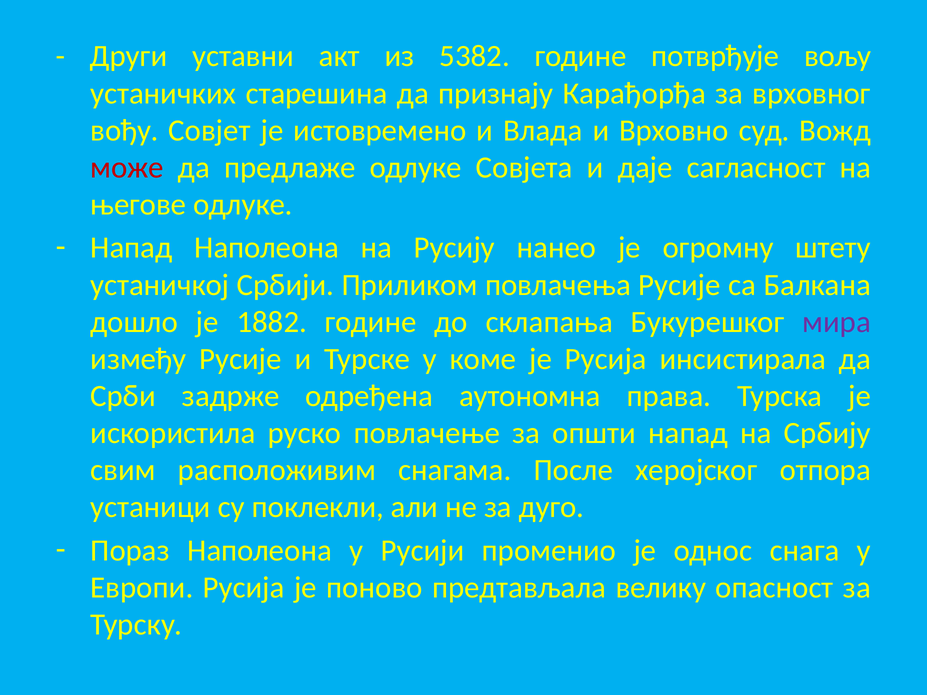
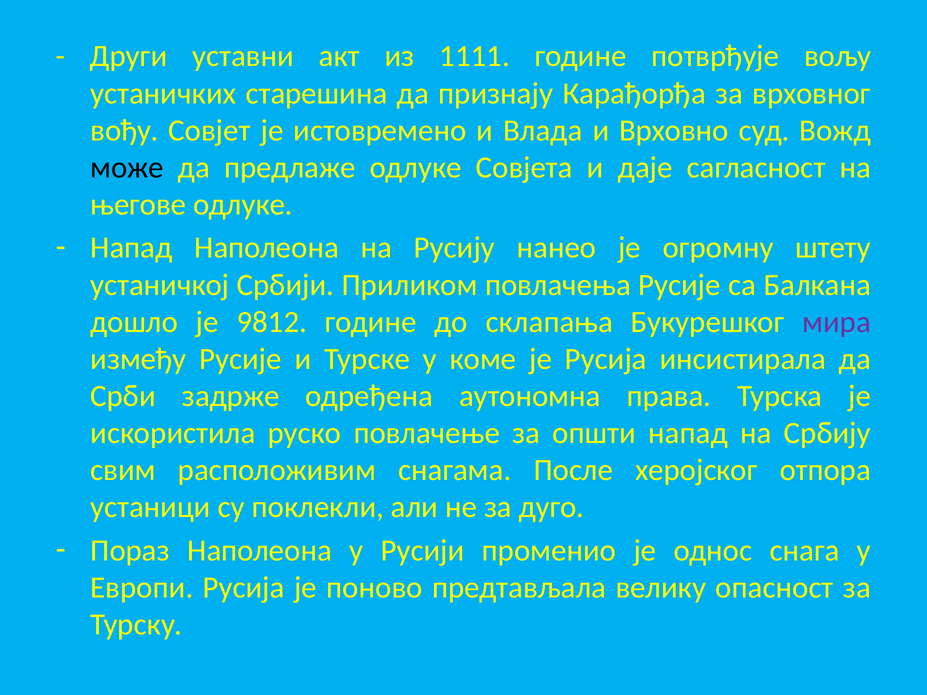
5382: 5382 -> 1111 (475, 56)
може colour: red -> black (127, 167)
1882: 1882 -> 9812 (272, 322)
